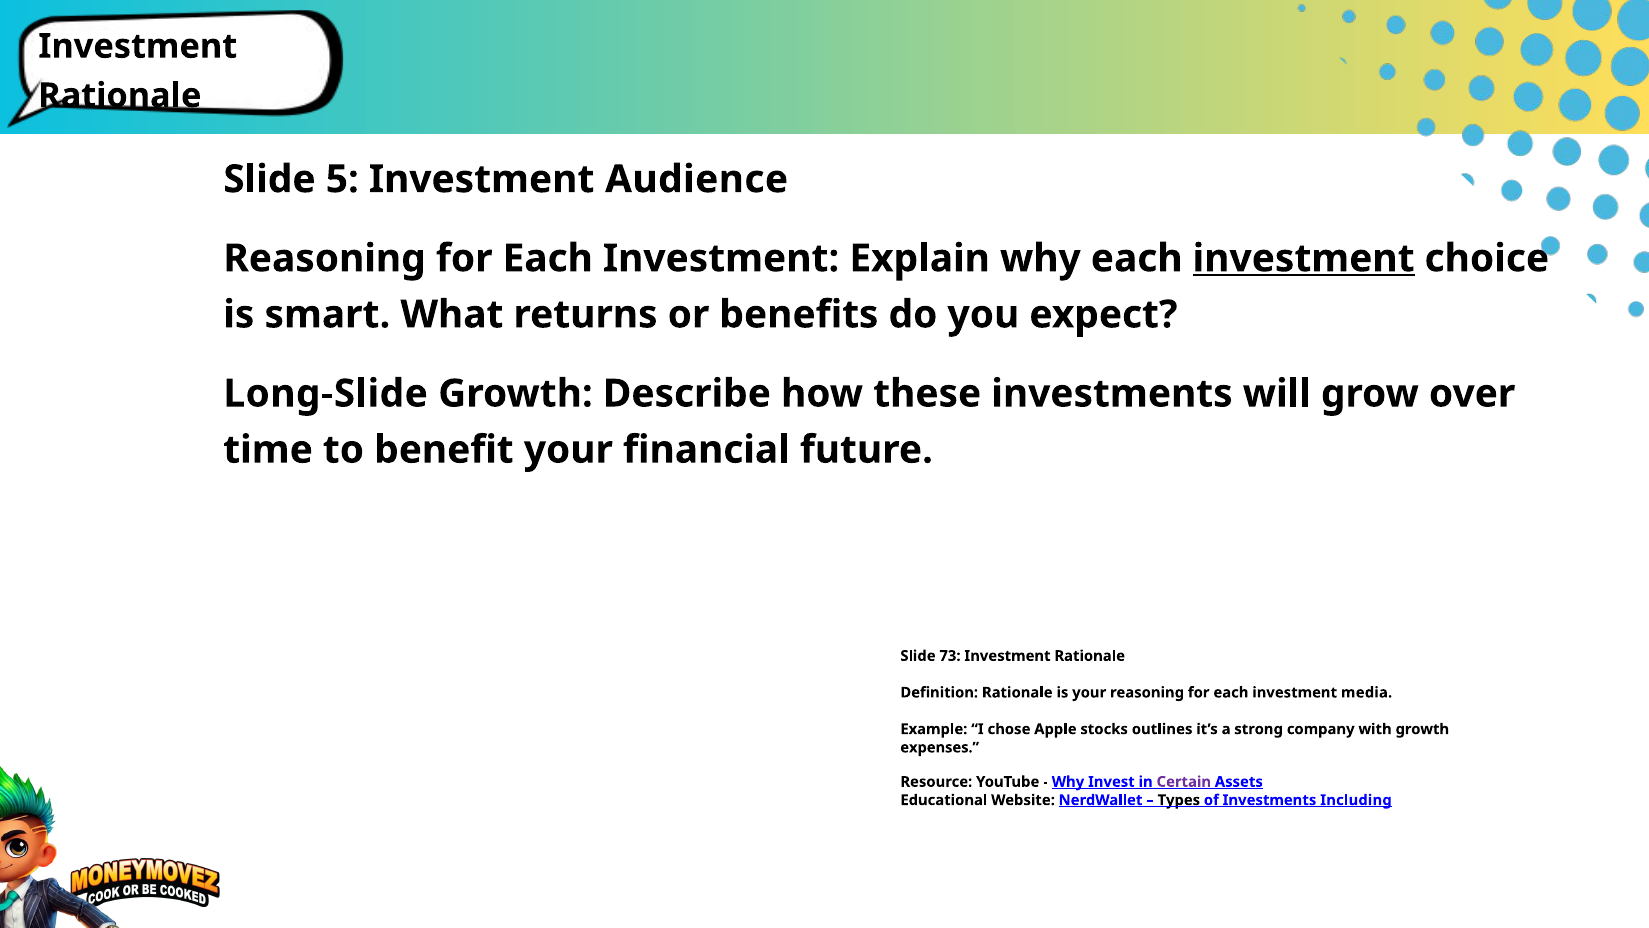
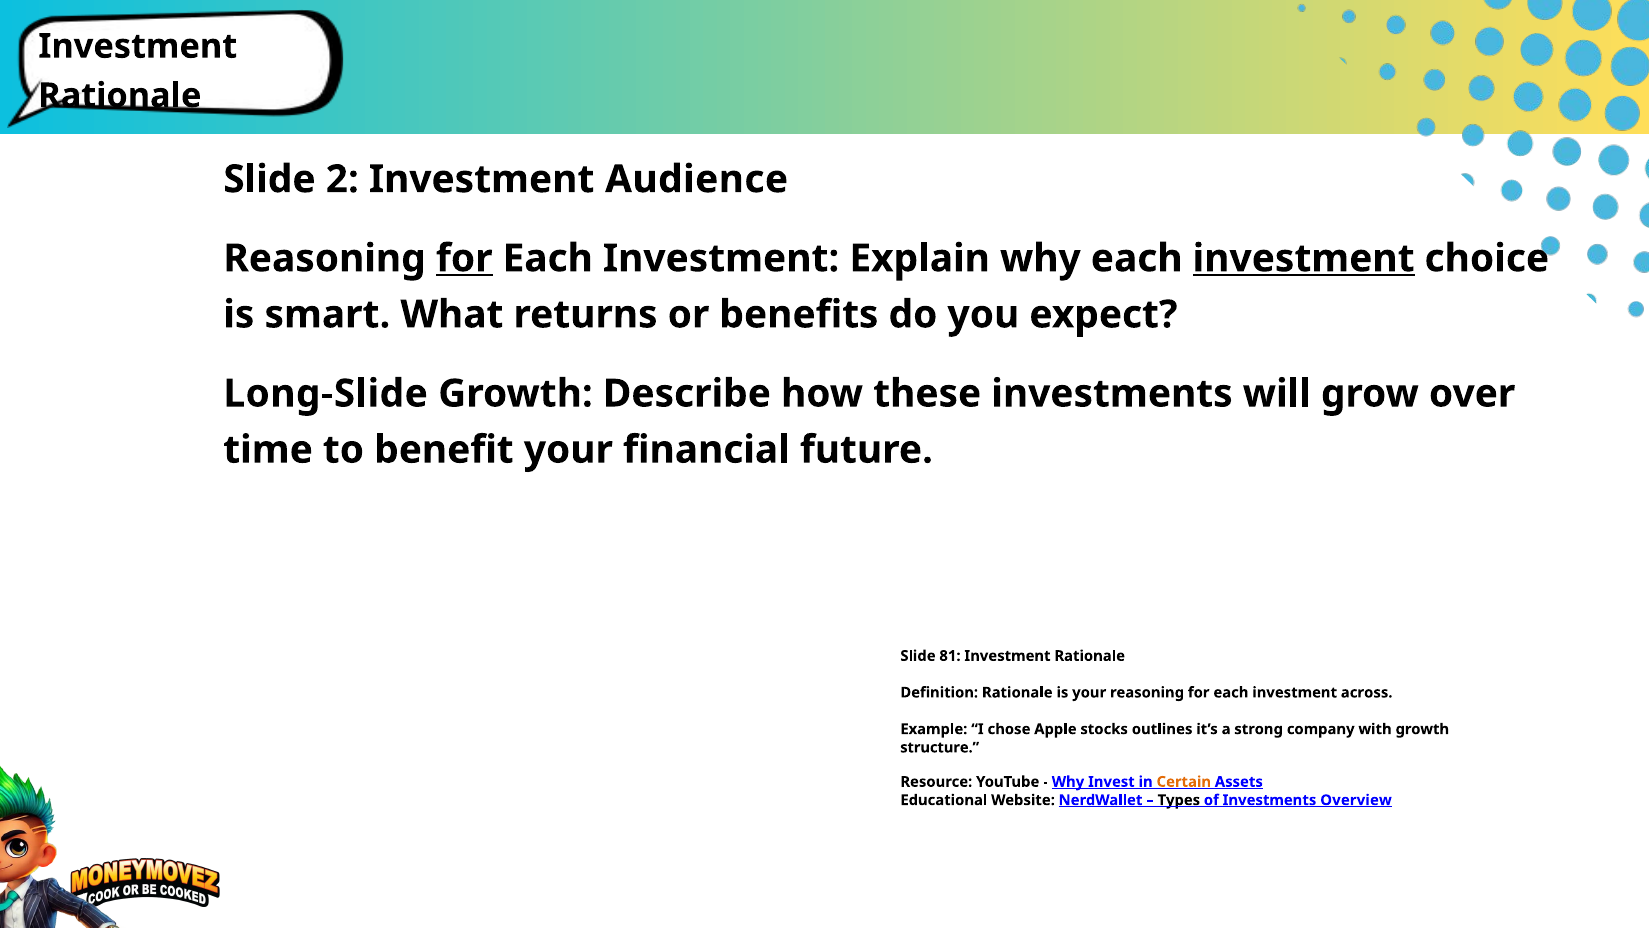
5: 5 -> 2 (342, 179)
for underline: none -> present (464, 258)
73: 73 -> 81 (950, 656)
media: media -> across (1367, 692)
expenses: expenses -> structure (940, 747)
Certain colour: purple -> orange (1184, 781)
Including: Including -> Overview (1356, 800)
